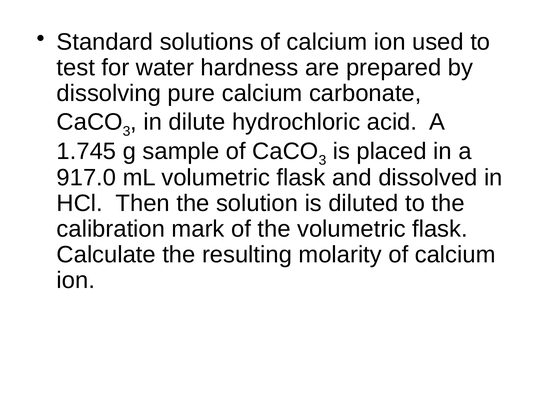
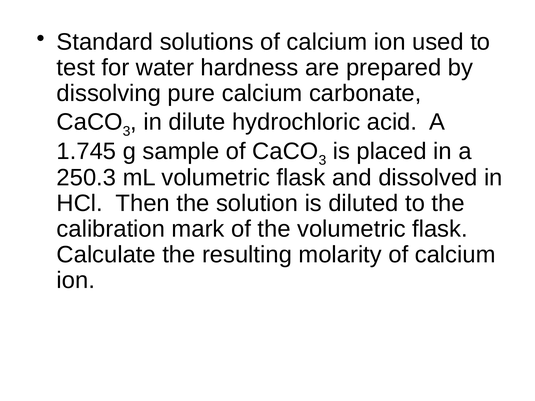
917.0: 917.0 -> 250.3 (86, 178)
